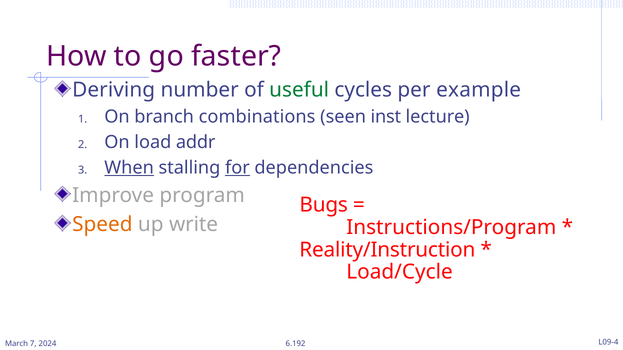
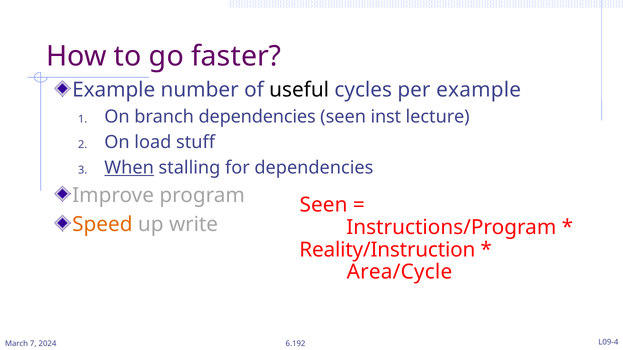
Deriving: Deriving -> Example (114, 90)
useful colour: green -> black (299, 90)
branch combinations: combinations -> dependencies (257, 117)
addr: addr -> stuff (196, 143)
for underline: present -> none (237, 168)
Bugs: Bugs -> Seen (324, 205)
Load/Cycle: Load/Cycle -> Area/Cycle (399, 272)
